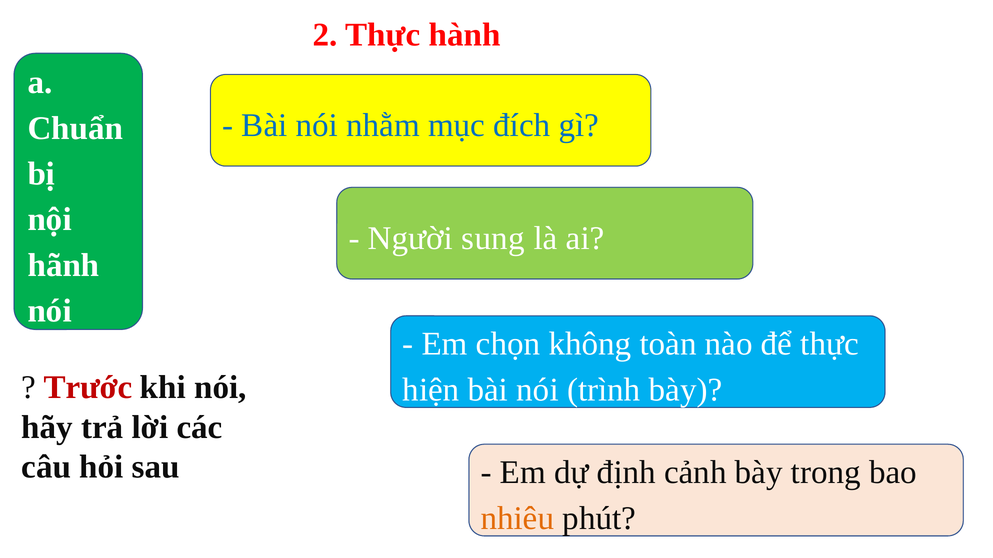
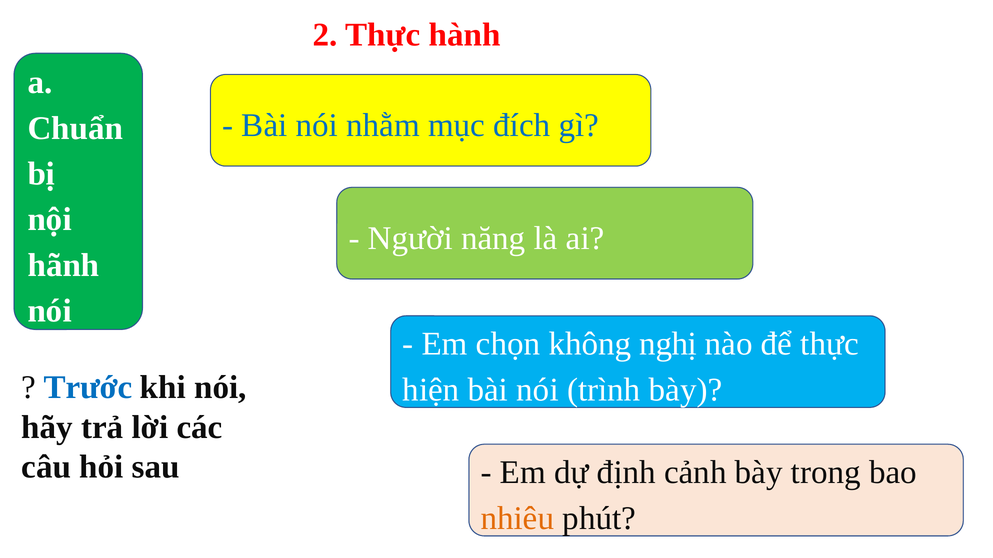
sung: sung -> năng (493, 239)
toàn: toàn -> nghị (668, 344)
Trước colour: red -> blue (88, 388)
